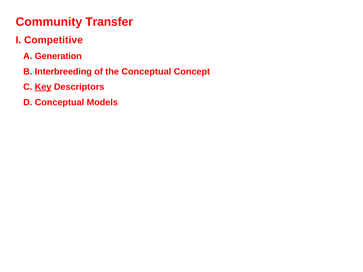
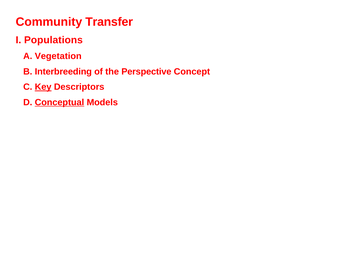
Competitive: Competitive -> Populations (53, 40)
Generation: Generation -> Vegetation (58, 56)
the Conceptual: Conceptual -> Perspective (146, 72)
Conceptual underline: none -> present (59, 102)
